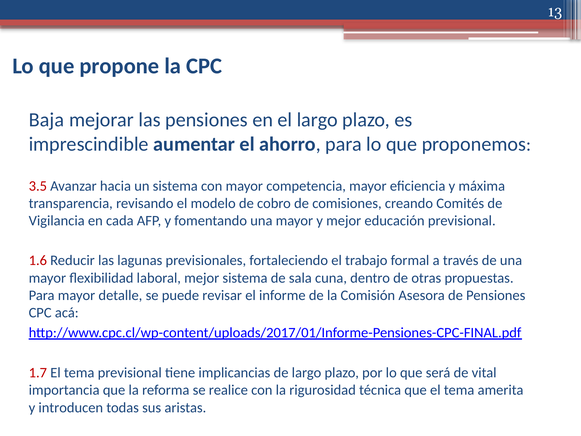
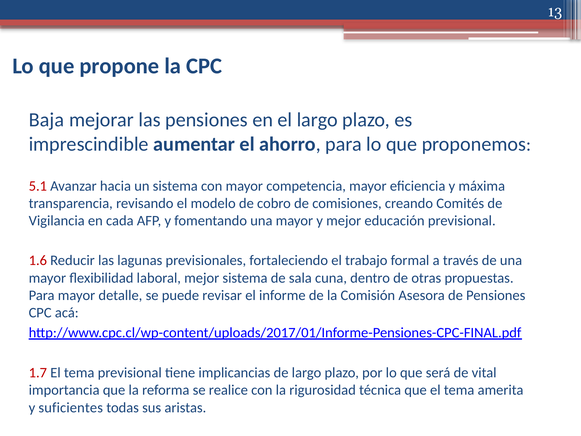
3.5: 3.5 -> 5.1 (38, 186)
introducen: introducen -> suficientes (71, 407)
